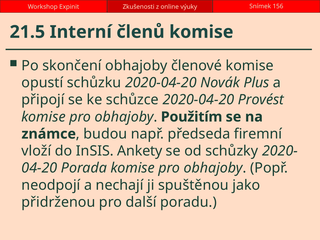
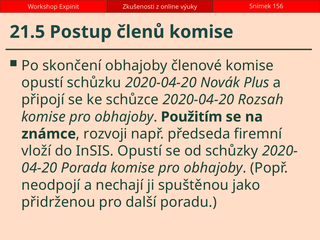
Interní: Interní -> Postup (81, 32)
Provést: Provést -> Rozsah (261, 100)
budou: budou -> rozvoji (105, 134)
InSIS Ankety: Ankety -> Opustí (140, 151)
